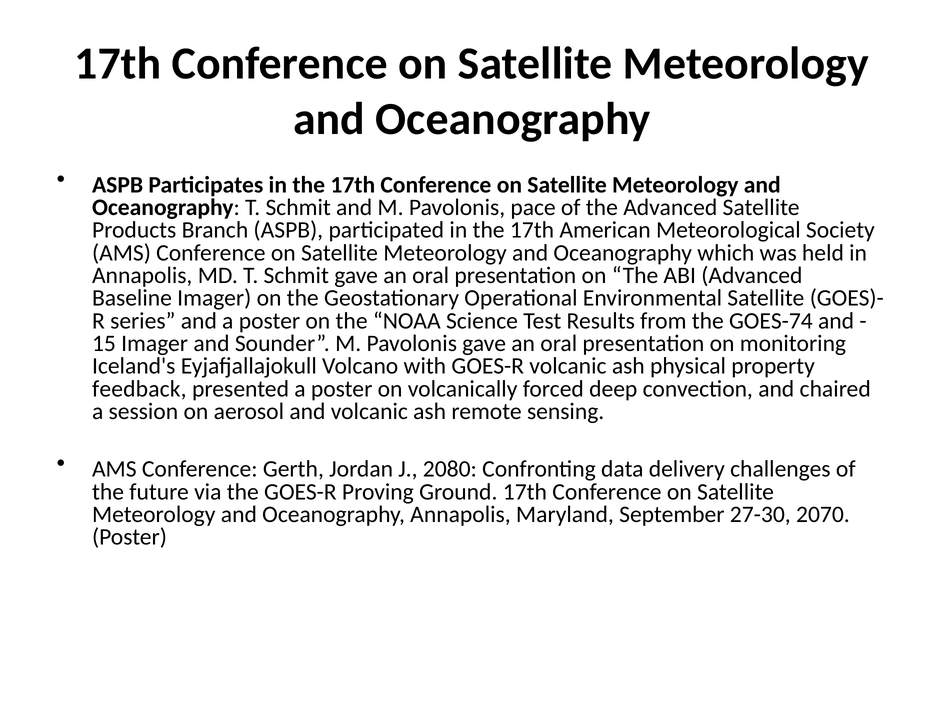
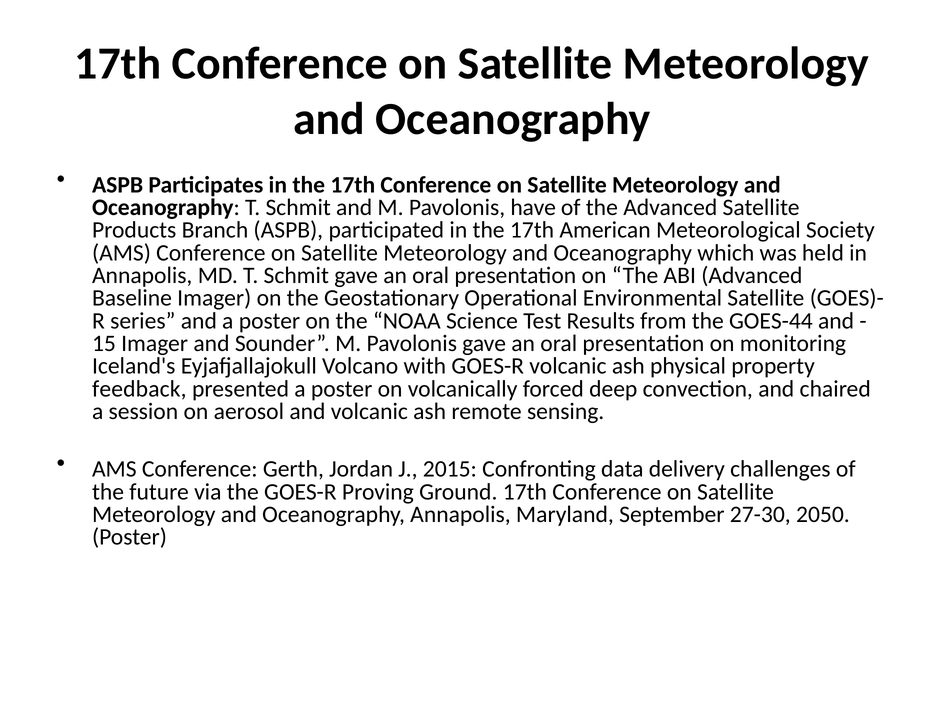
pace: pace -> have (533, 207)
GOES-74: GOES-74 -> GOES-44 (771, 321)
2080: 2080 -> 2015 (450, 469)
2070: 2070 -> 2050 (823, 515)
